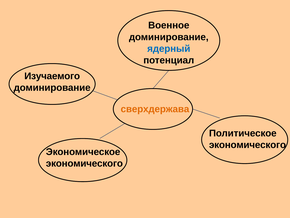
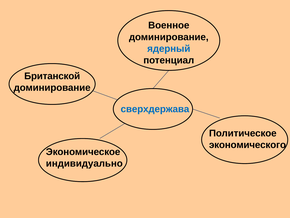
Изучаемого: Изучаемого -> Британской (52, 76)
сверхдержава colour: orange -> blue (155, 109)
экономического: экономического -> индивидуально (84, 163)
